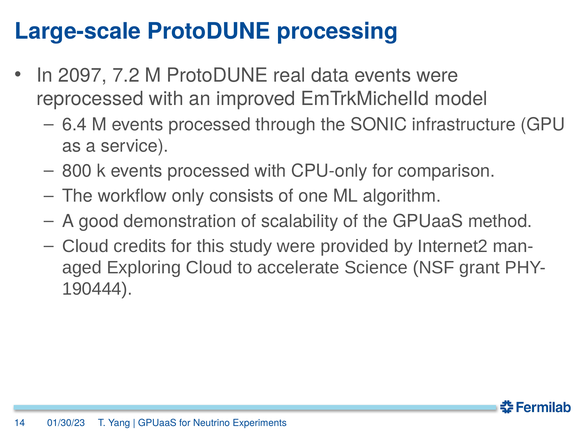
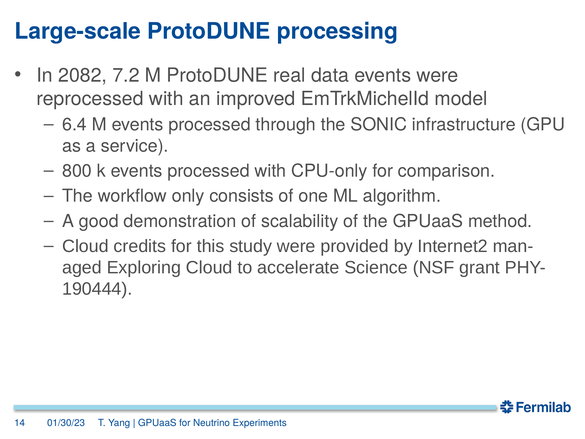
2097: 2097 -> 2082 (83, 75)
